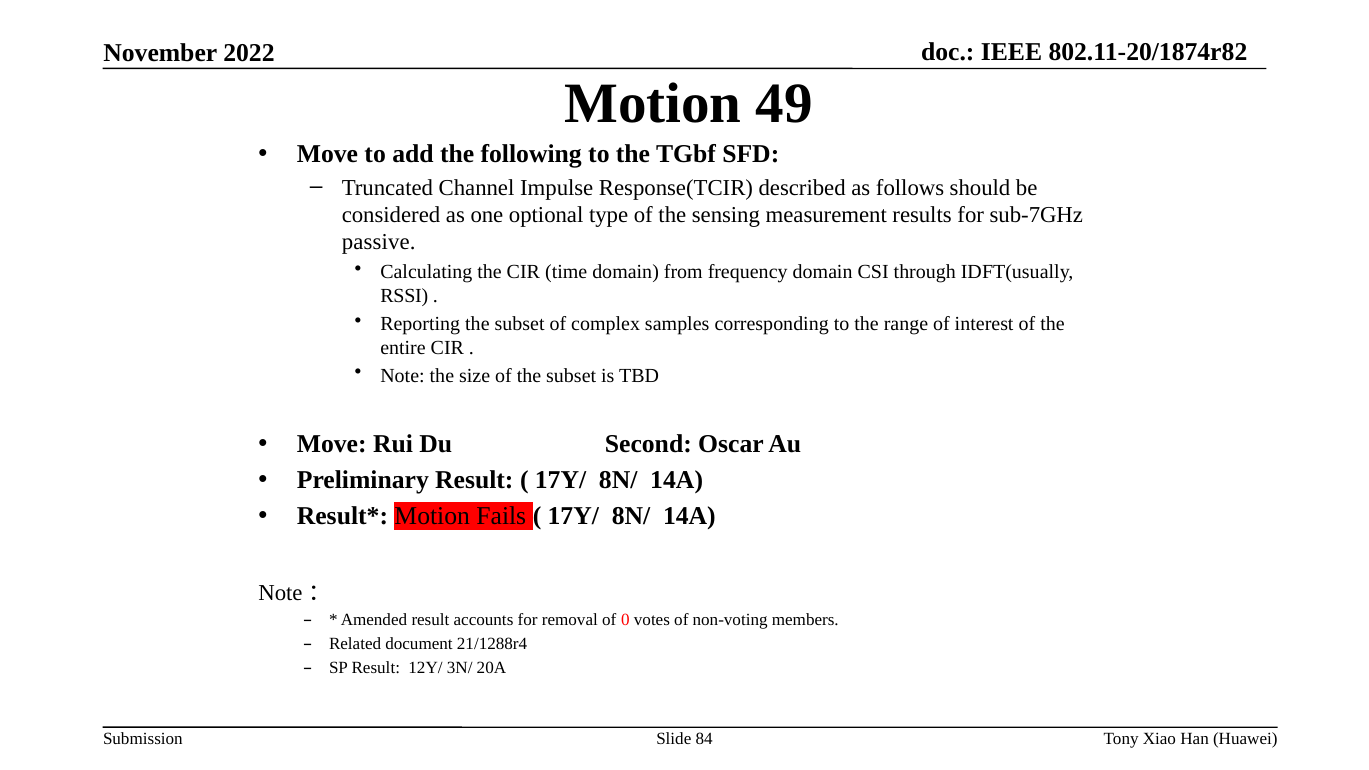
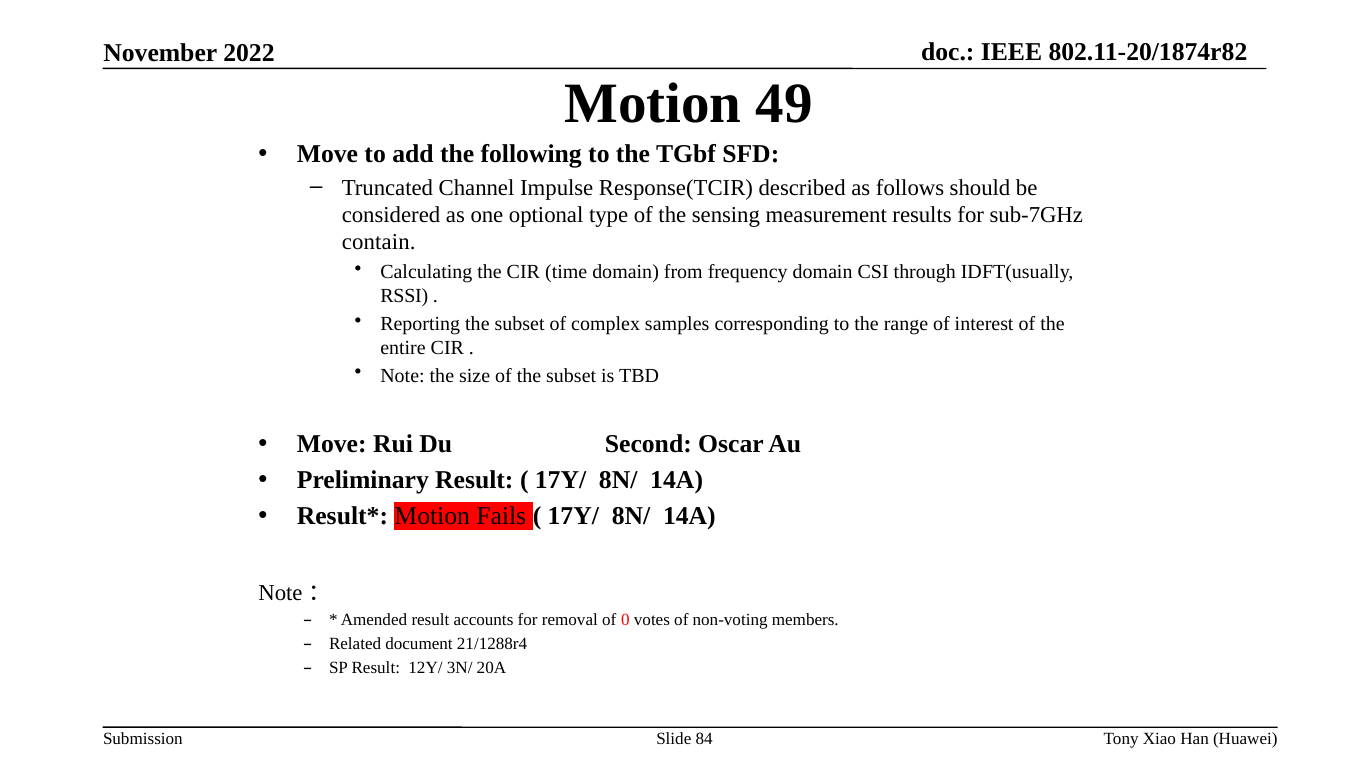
passive: passive -> contain (379, 242)
